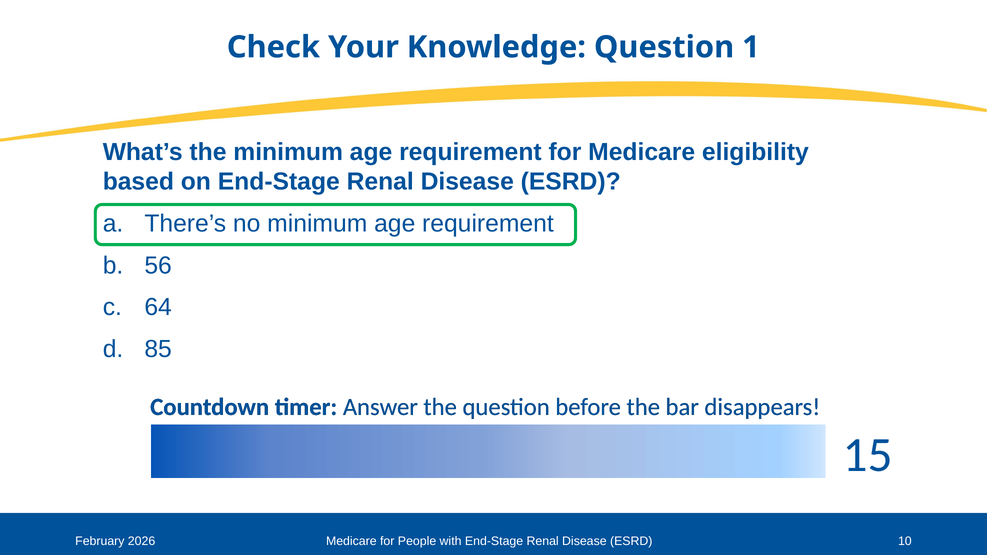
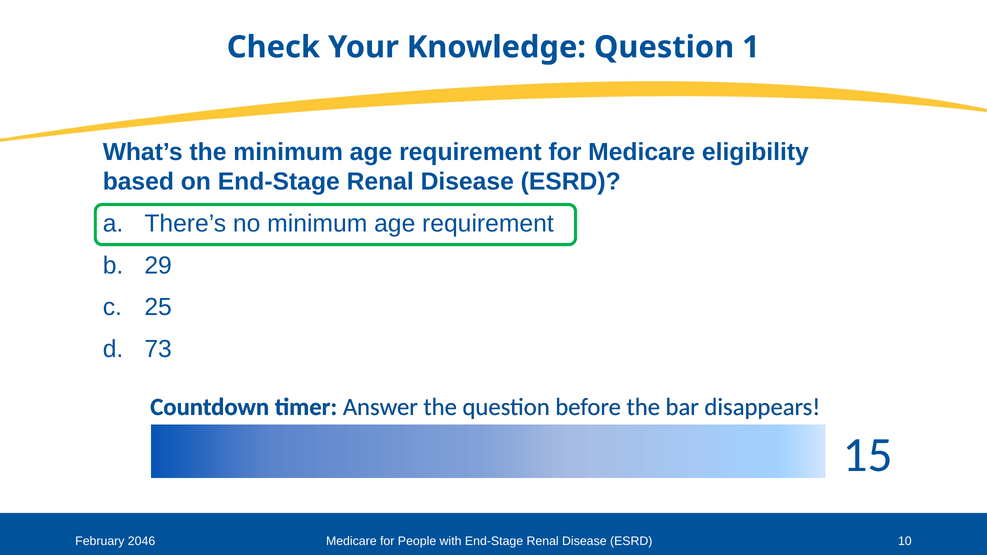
56: 56 -> 29 (158, 266)
64: 64 -> 25 (158, 307)
85: 85 -> 73 (158, 349)
2026: 2026 -> 2046 (142, 541)
